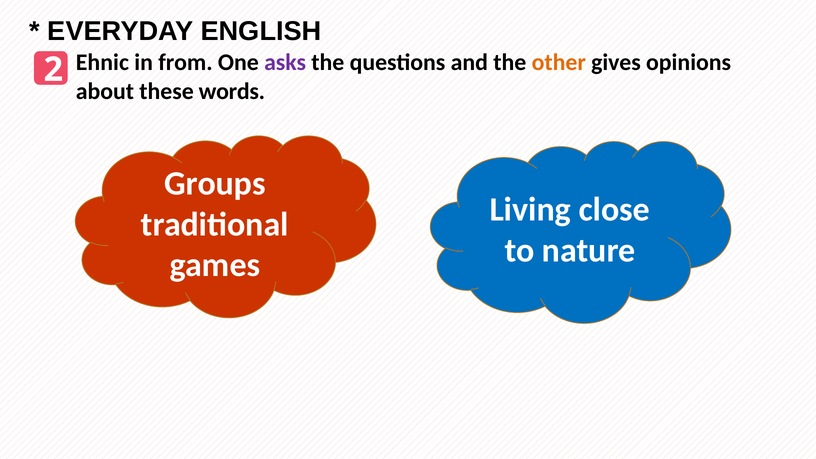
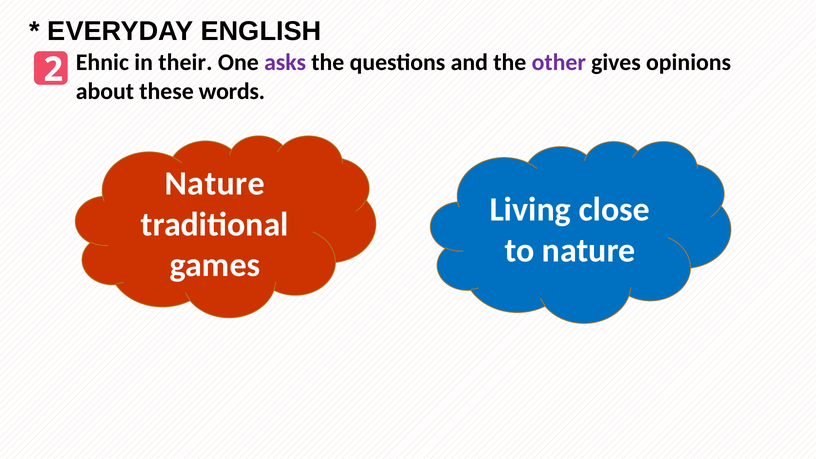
from: from -> their (185, 63)
other colour: orange -> purple (559, 63)
Groups: Groups -> Nature (215, 184)
